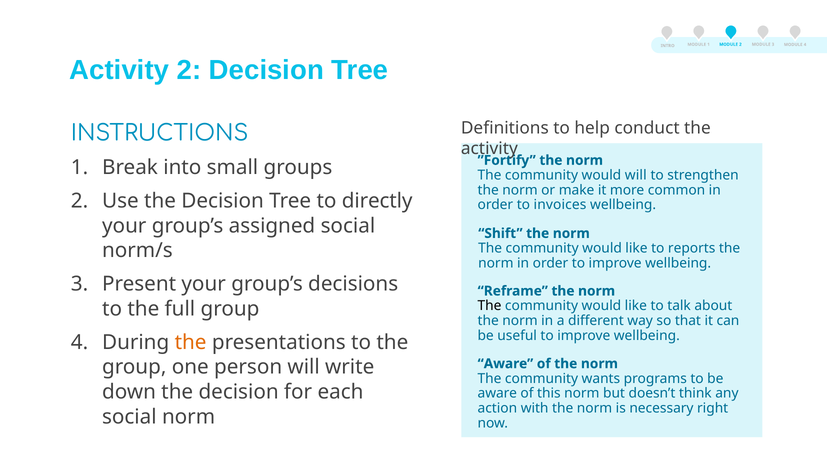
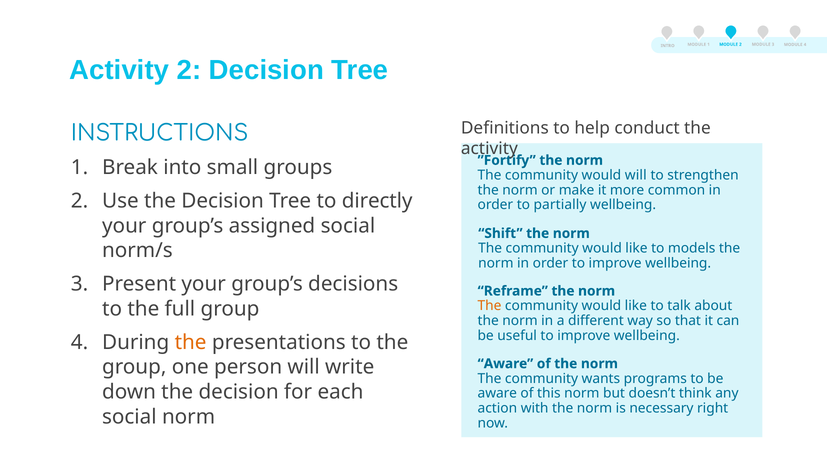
invoices: invoices -> partially (560, 205)
reports: reports -> models (692, 248)
The colour: black -> orange (490, 306)
